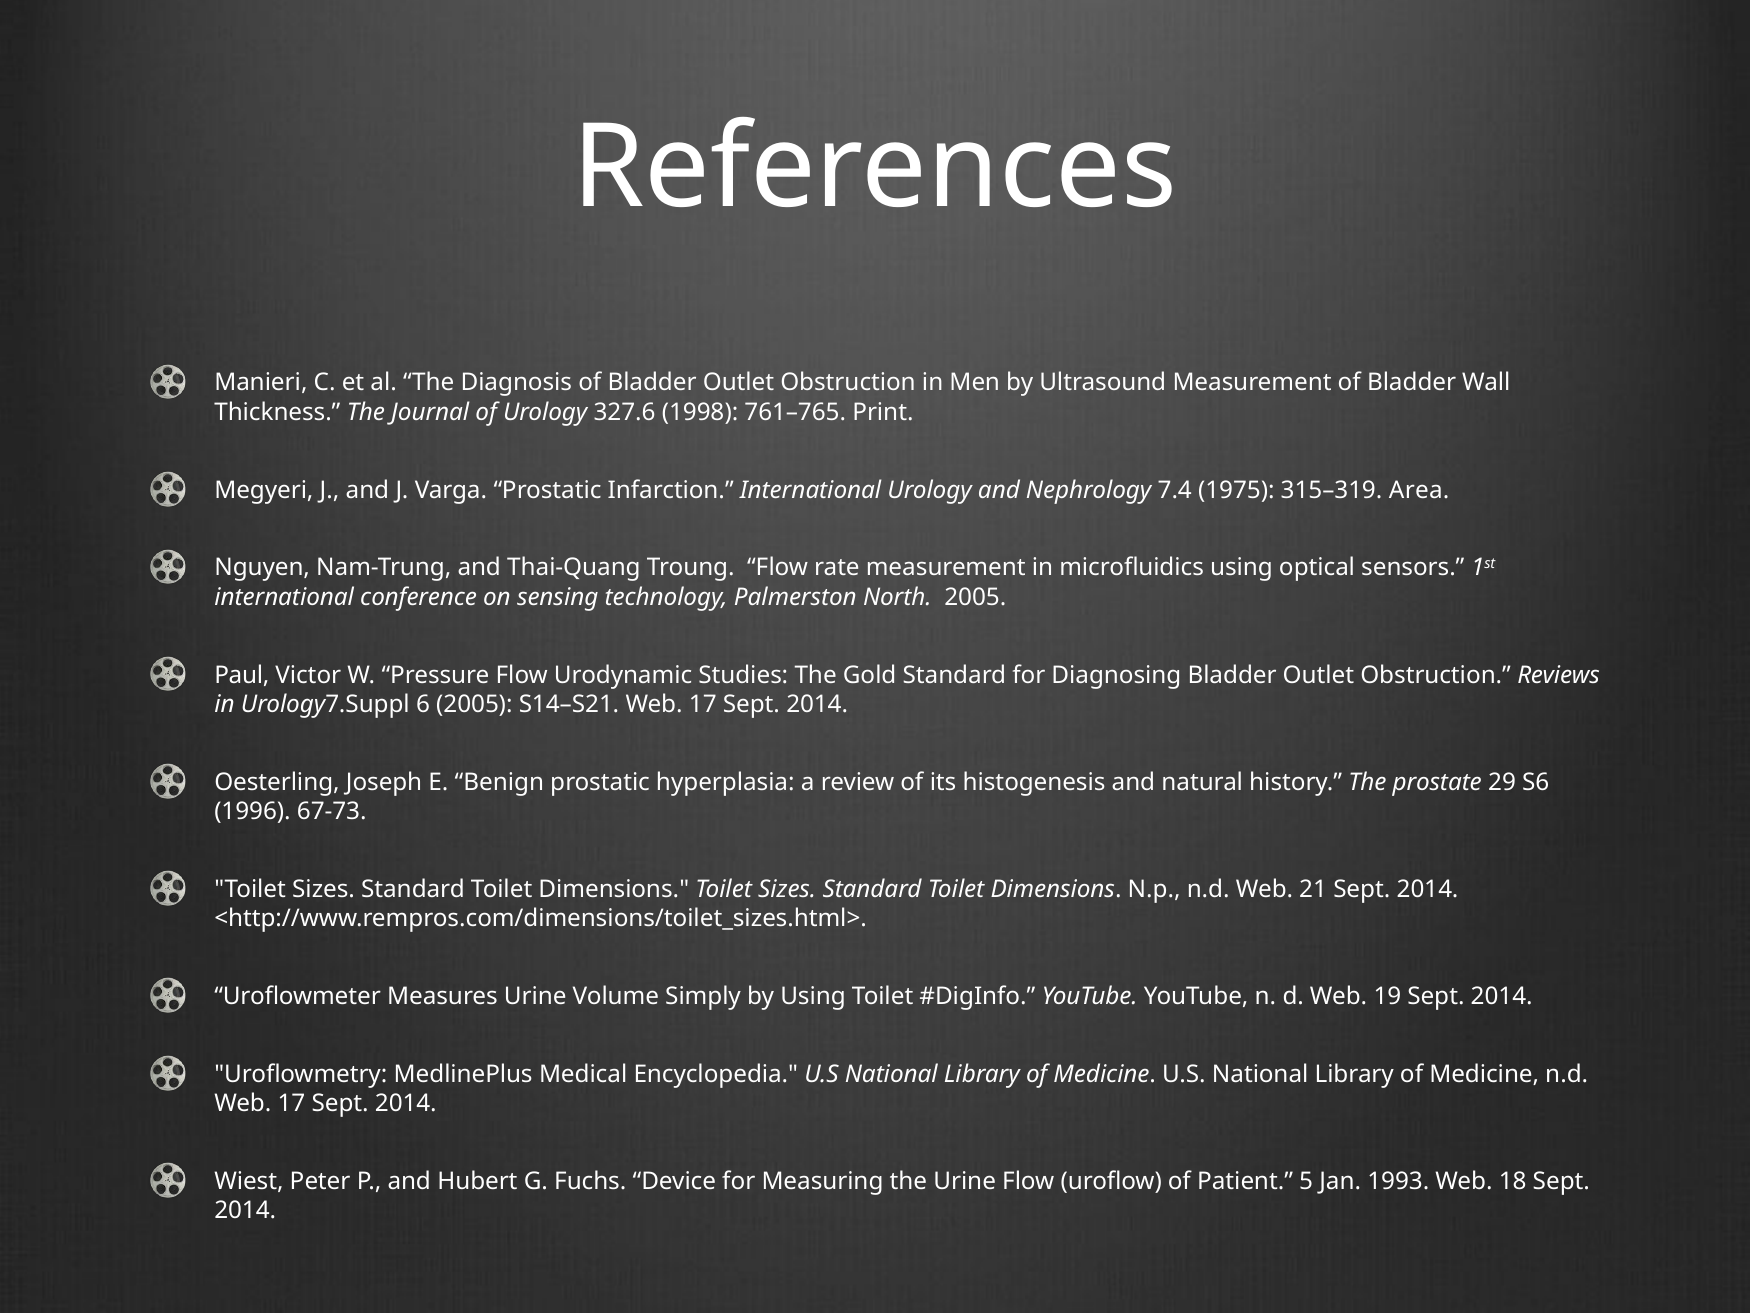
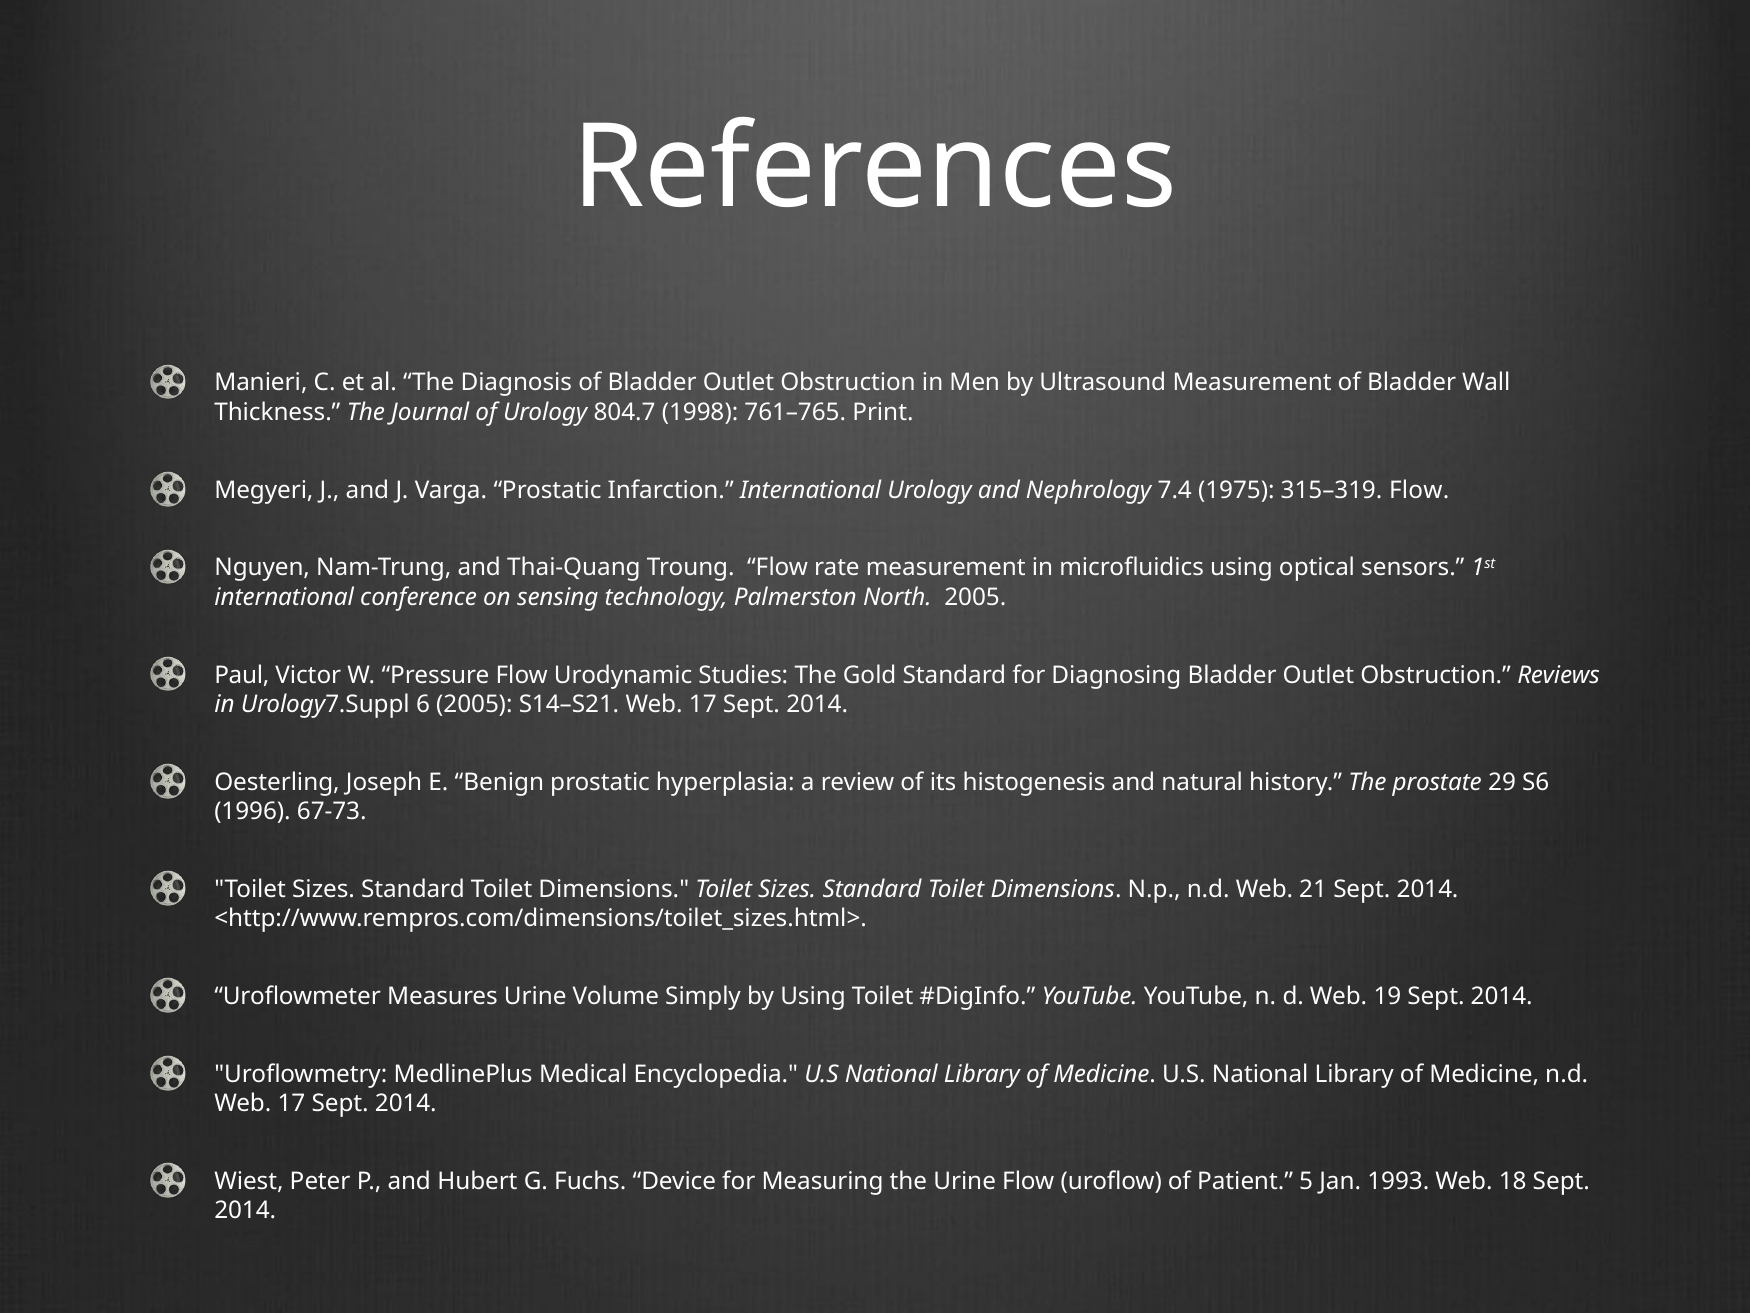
327.6: 327.6 -> 804.7 (625, 412)
315–319 Area: Area -> Flow (1419, 490)
